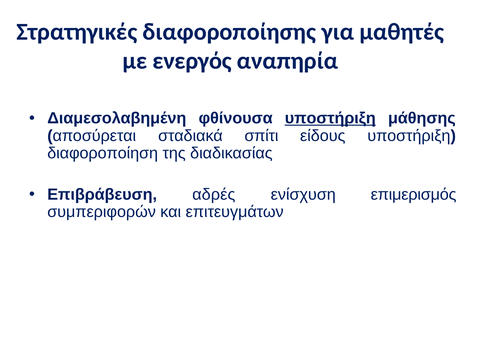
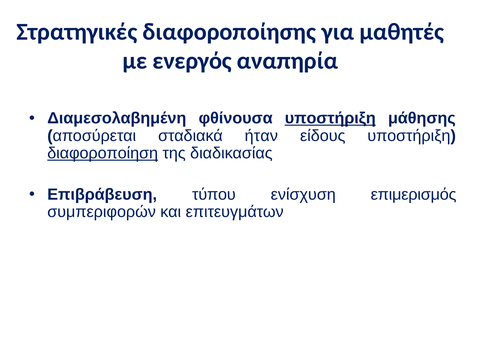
σπίτι: σπίτι -> ήταν (261, 136)
διαφοροποίηση underline: none -> present (103, 153)
αδρές: αδρές -> τύπου (214, 195)
